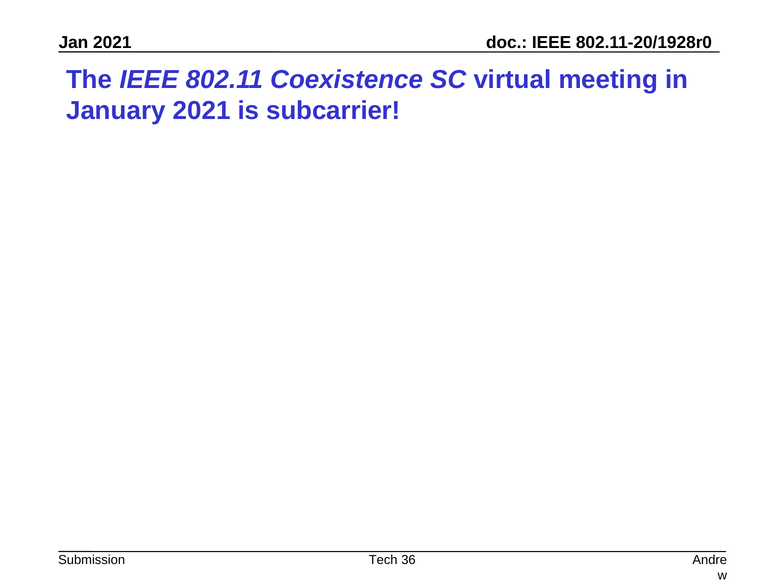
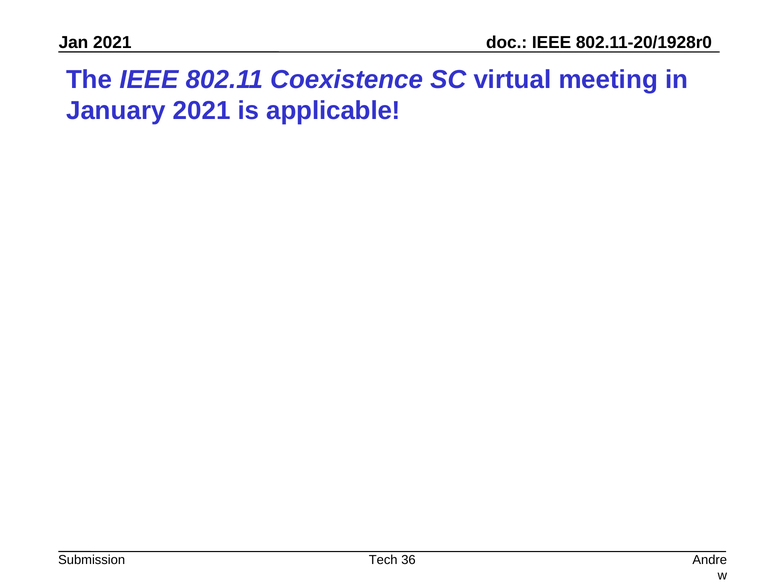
subcarrier: subcarrier -> applicable (333, 111)
